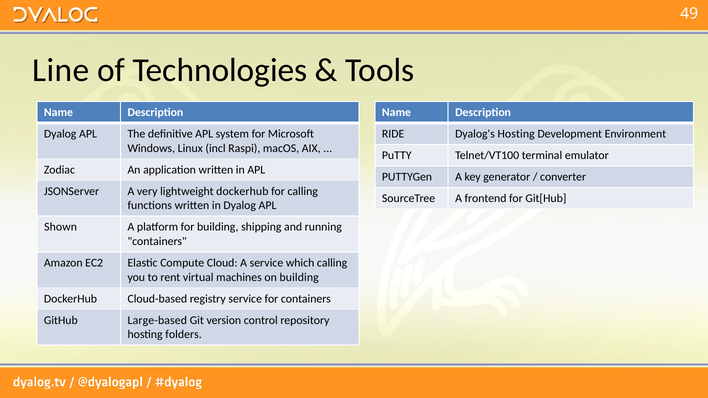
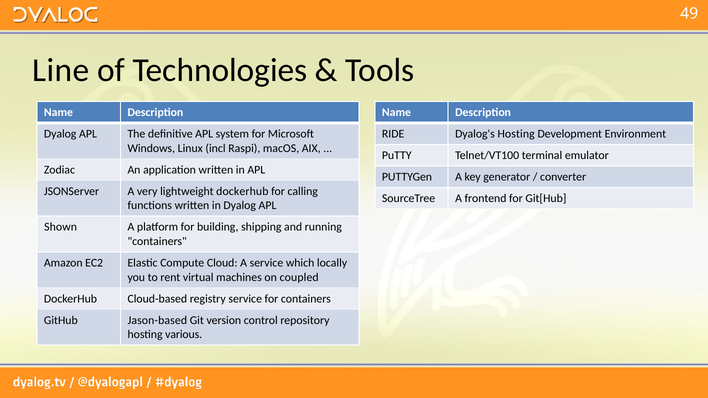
which calling: calling -> locally (332, 263)
on building: building -> coupled (299, 277)
Large-based: Large-based -> Jason-based (157, 320)
folders: folders -> various (184, 335)
